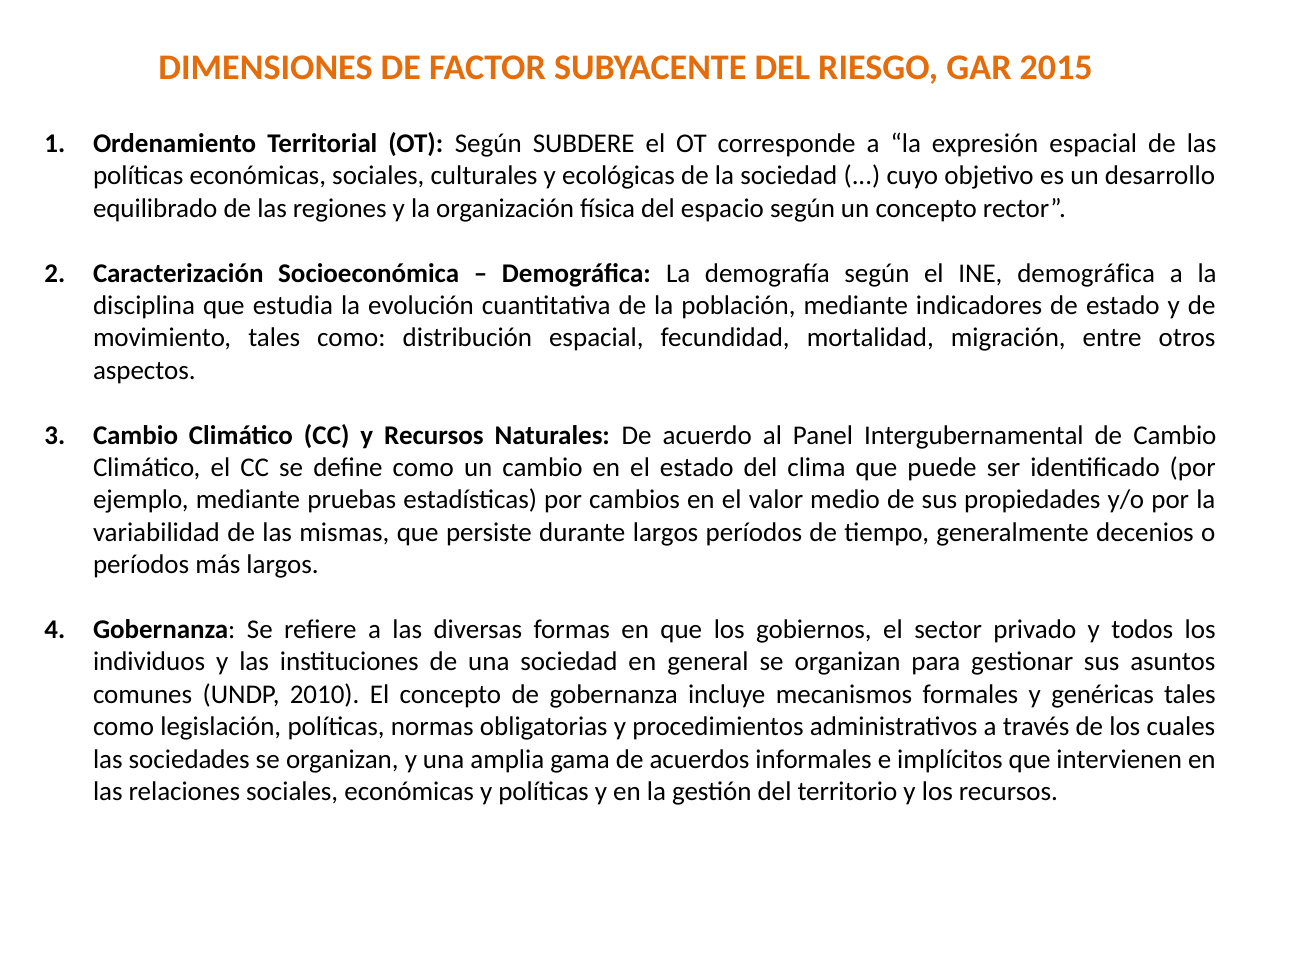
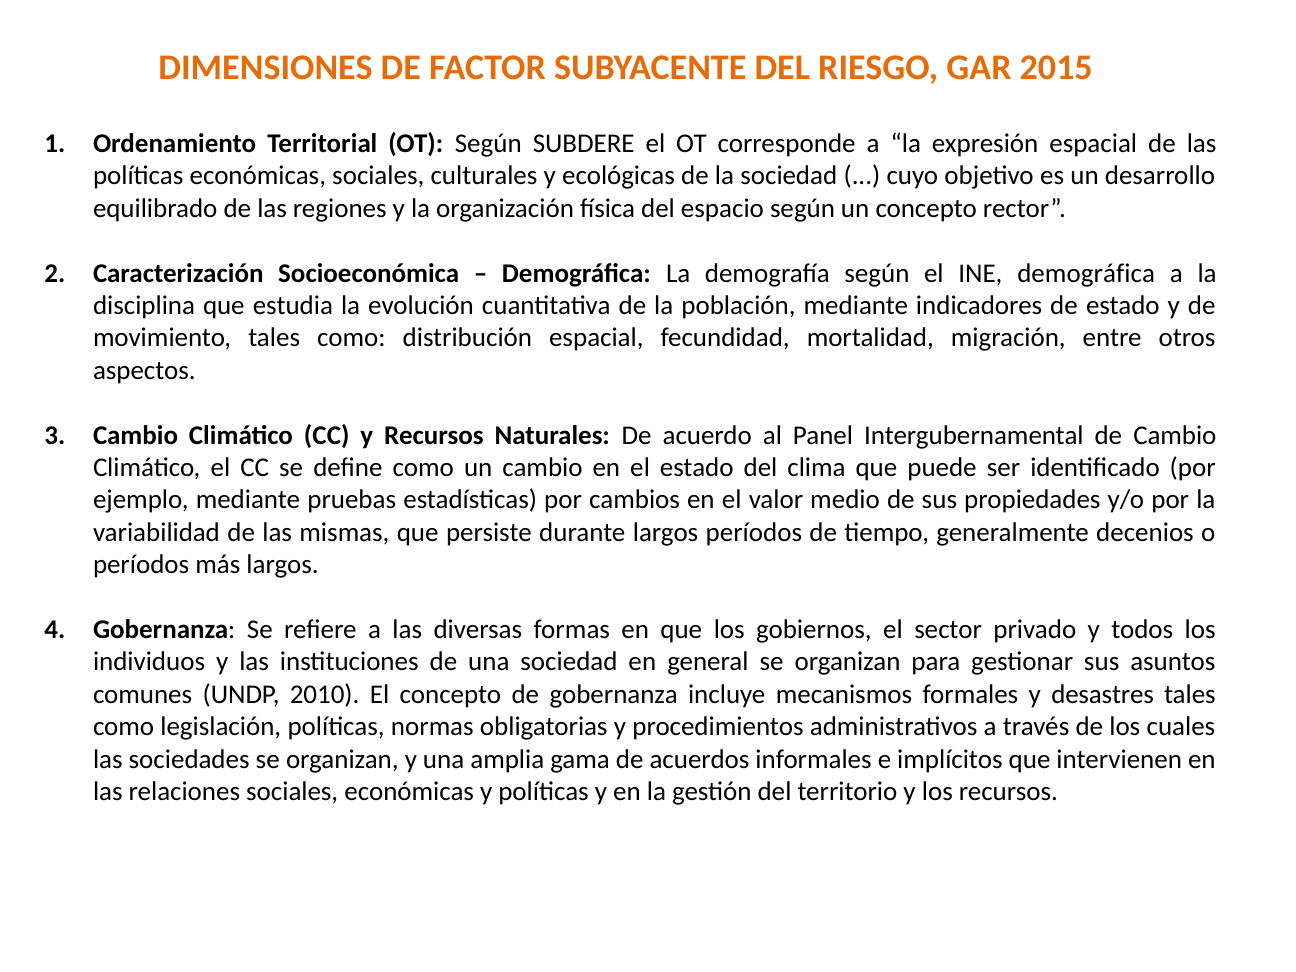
genéricas: genéricas -> desastres (1103, 694)
